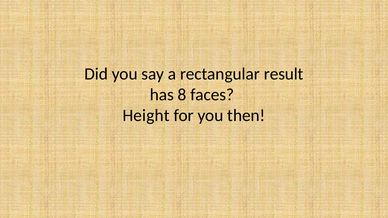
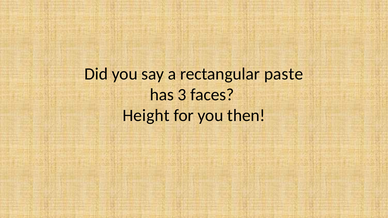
result: result -> paste (284, 74)
8: 8 -> 3 (182, 95)
